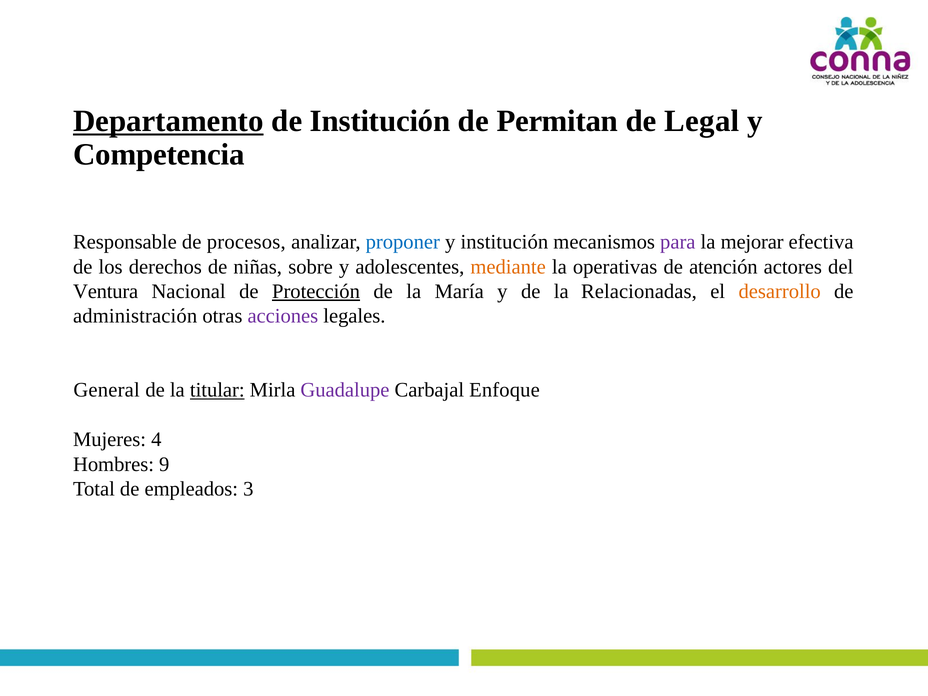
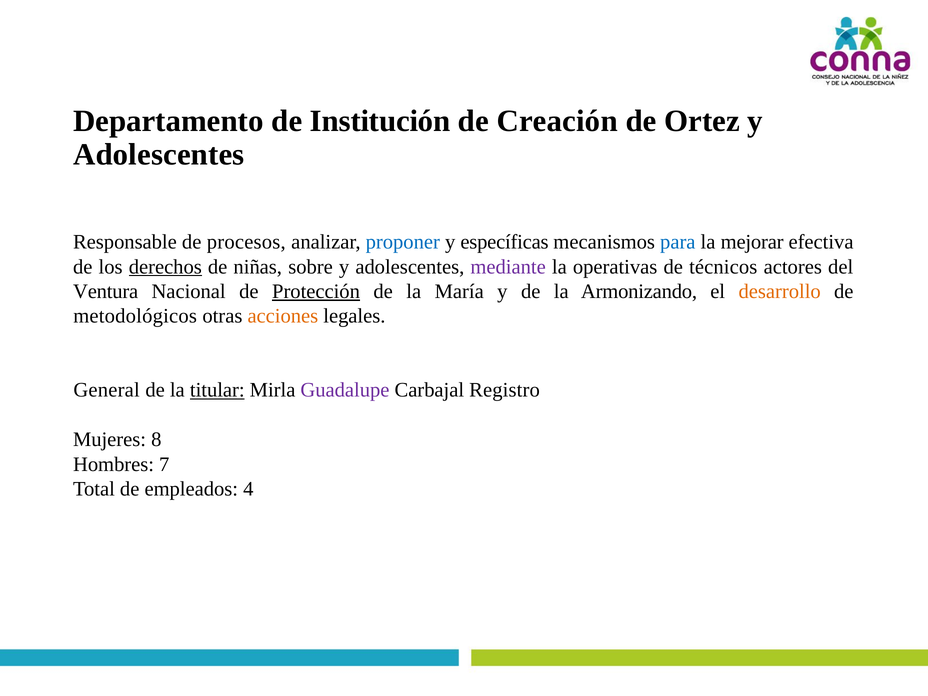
Departamento underline: present -> none (168, 121)
Permitan: Permitan -> Creación (557, 121)
Legal: Legal -> Ortez (702, 121)
Competencia: Competencia -> Adolescentes (159, 155)
y institución: institución -> específicas (505, 242)
para colour: purple -> blue (678, 242)
derechos underline: none -> present (165, 267)
mediante colour: orange -> purple (508, 267)
atención: atención -> técnicos (723, 267)
Relacionadas: Relacionadas -> Armonizando (639, 291)
administración: administración -> metodológicos (135, 316)
acciones colour: purple -> orange (283, 316)
Enfoque: Enfoque -> Registro (505, 390)
4: 4 -> 8 (156, 440)
9: 9 -> 7 (164, 464)
3: 3 -> 4 (248, 489)
